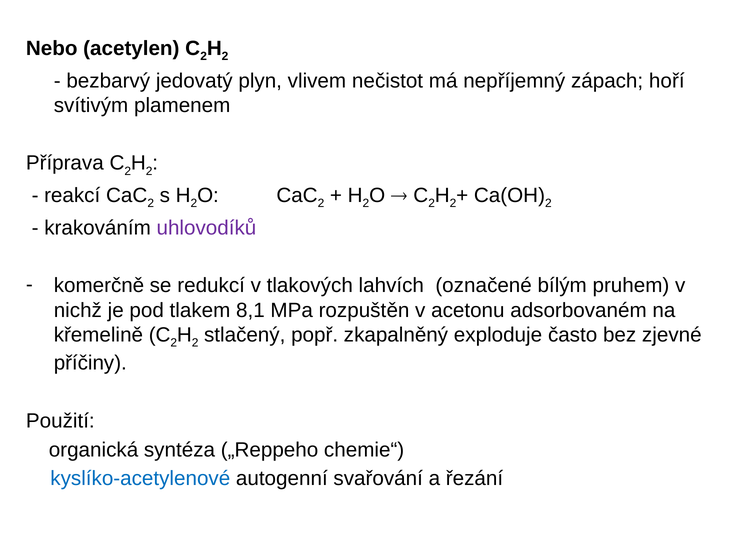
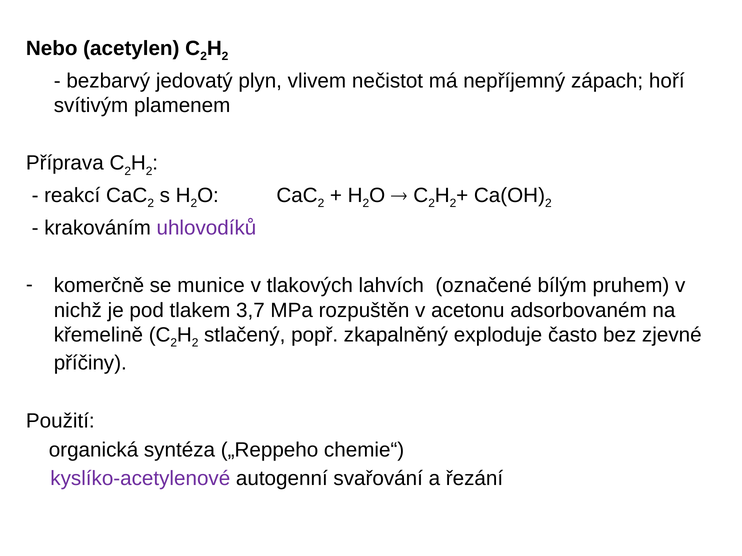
redukcí: redukcí -> munice (211, 286)
8,1: 8,1 -> 3,7 (250, 311)
kyslíko-acetylenové colour: blue -> purple (140, 479)
